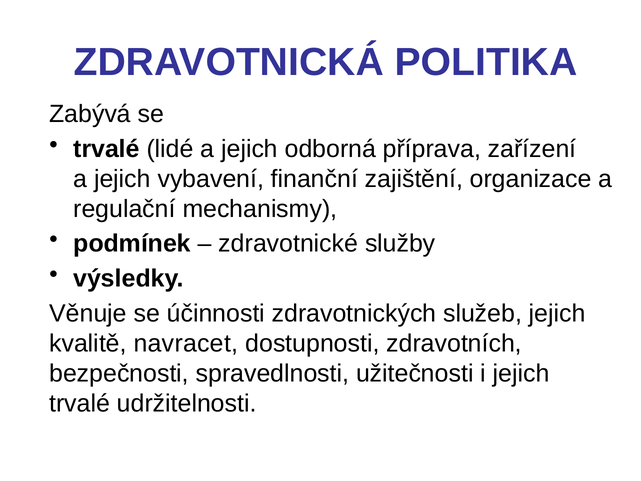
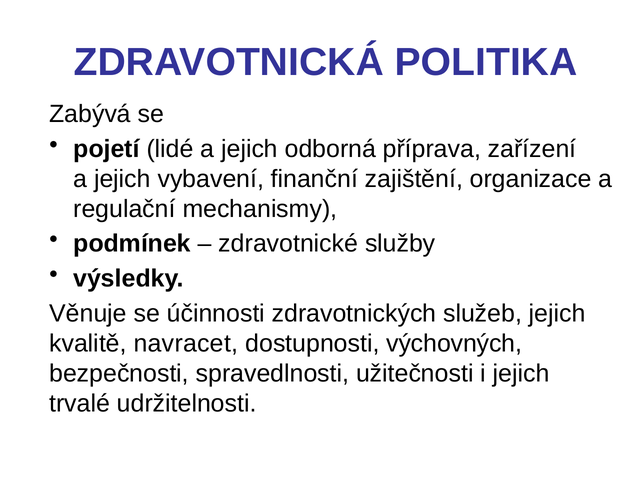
trvalé: trvalé -> pojetí (106, 149)
zdravotních: zdravotních -> výchovných (454, 343)
